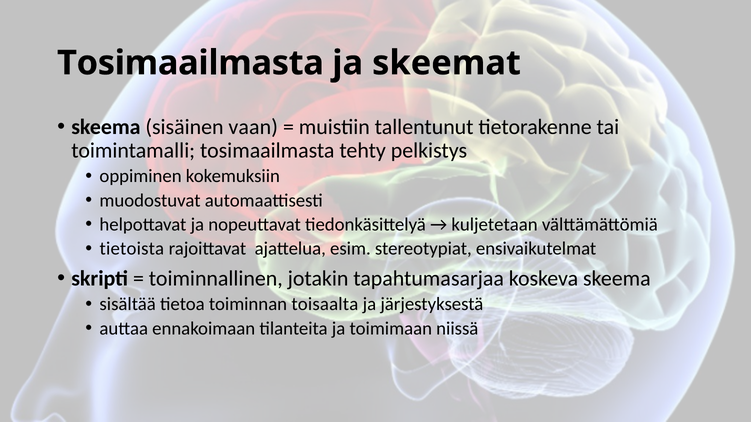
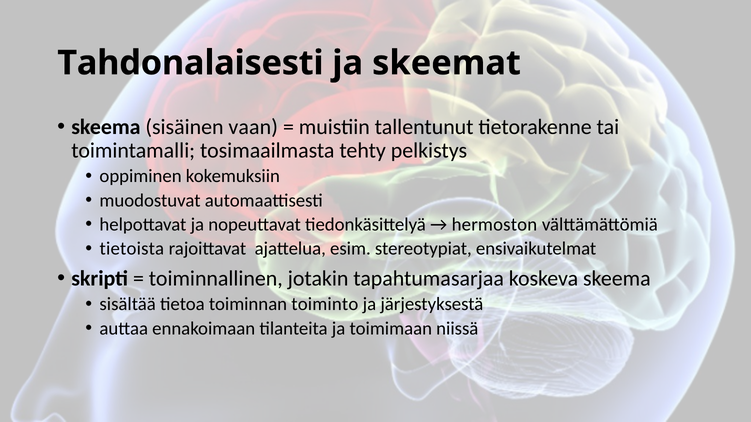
Tosimaailmasta: Tosimaailmasta -> Tahdonalaisesti (190, 63)
kuljetetaan: kuljetetaan -> hermoston (494, 225)
toisaalta: toisaalta -> toiminto (325, 305)
